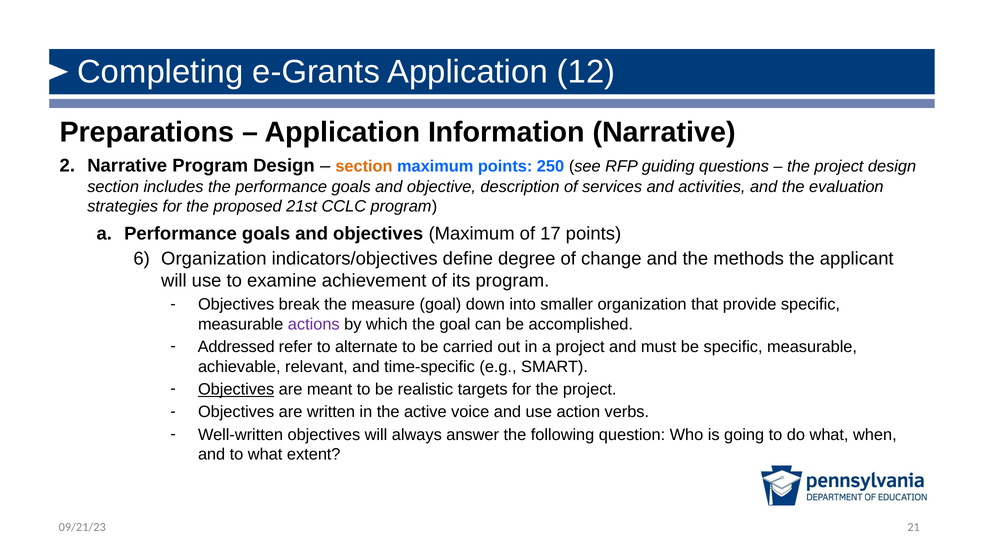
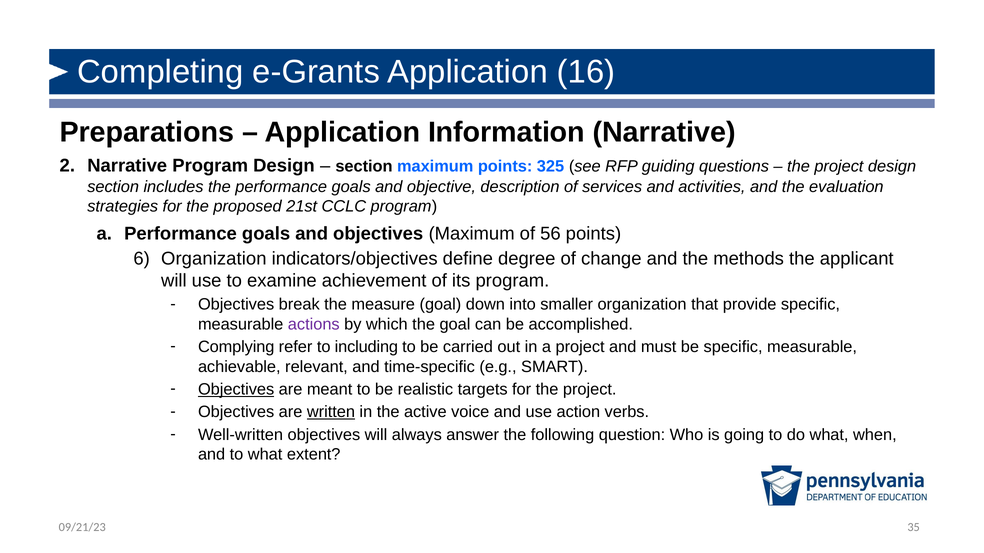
12: 12 -> 16 (586, 72)
section colour: orange -> black (364, 167)
250: 250 -> 325 (551, 167)
17: 17 -> 56 (550, 234)
Addressed: Addressed -> Complying (236, 347)
alternate: alternate -> including (366, 347)
written underline: none -> present (331, 412)
21: 21 -> 35 (914, 528)
